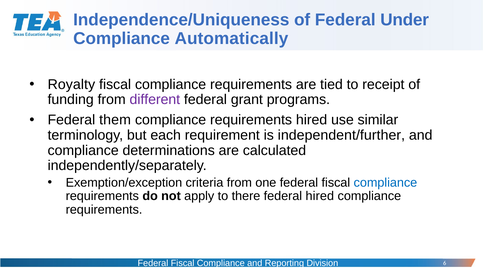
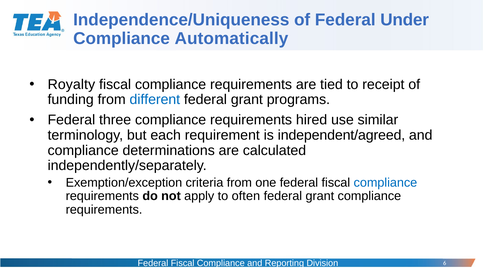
different colour: purple -> blue (155, 100)
them: them -> three (115, 120)
independent/further: independent/further -> independent/agreed (341, 135)
there: there -> often (246, 196)
hired: hired -> grant (320, 196)
